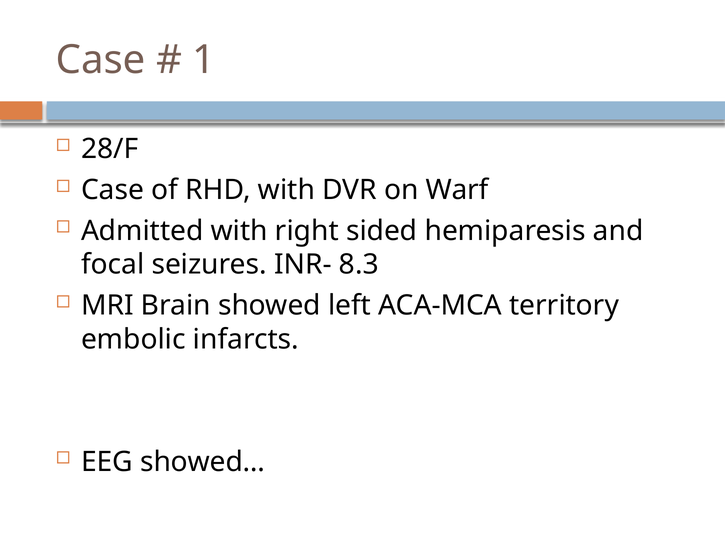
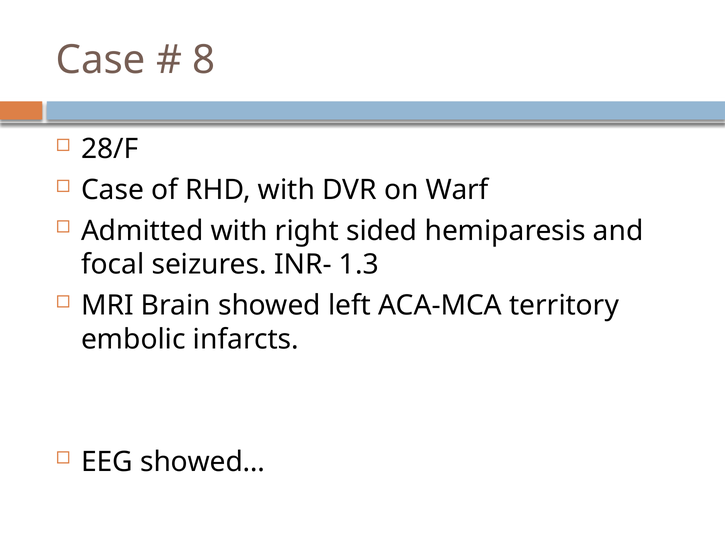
1: 1 -> 8 (204, 60)
8.3: 8.3 -> 1.3 (359, 265)
